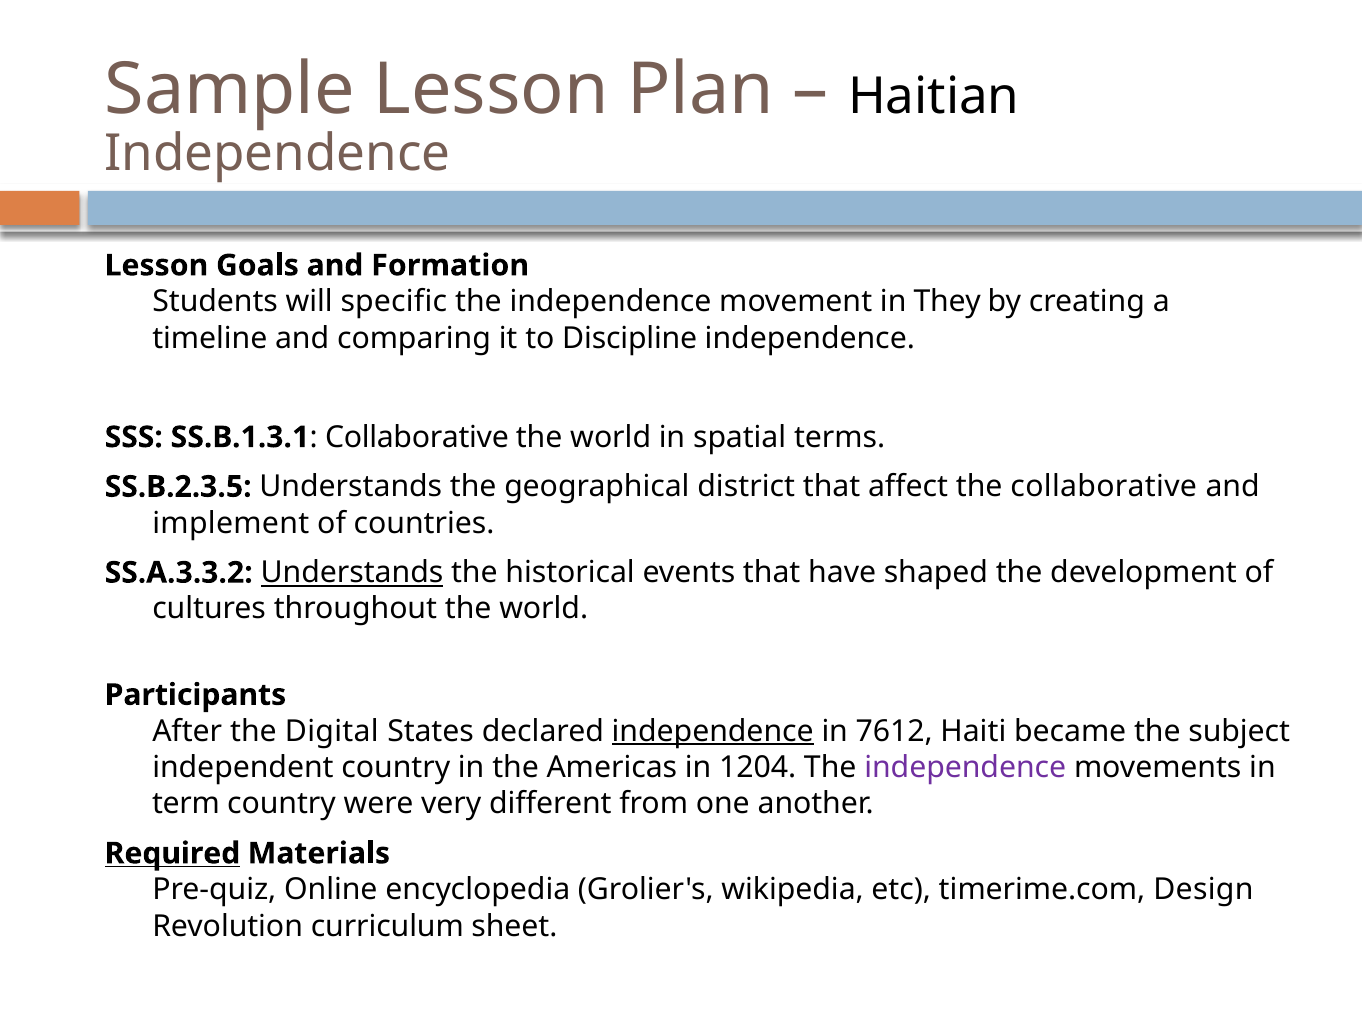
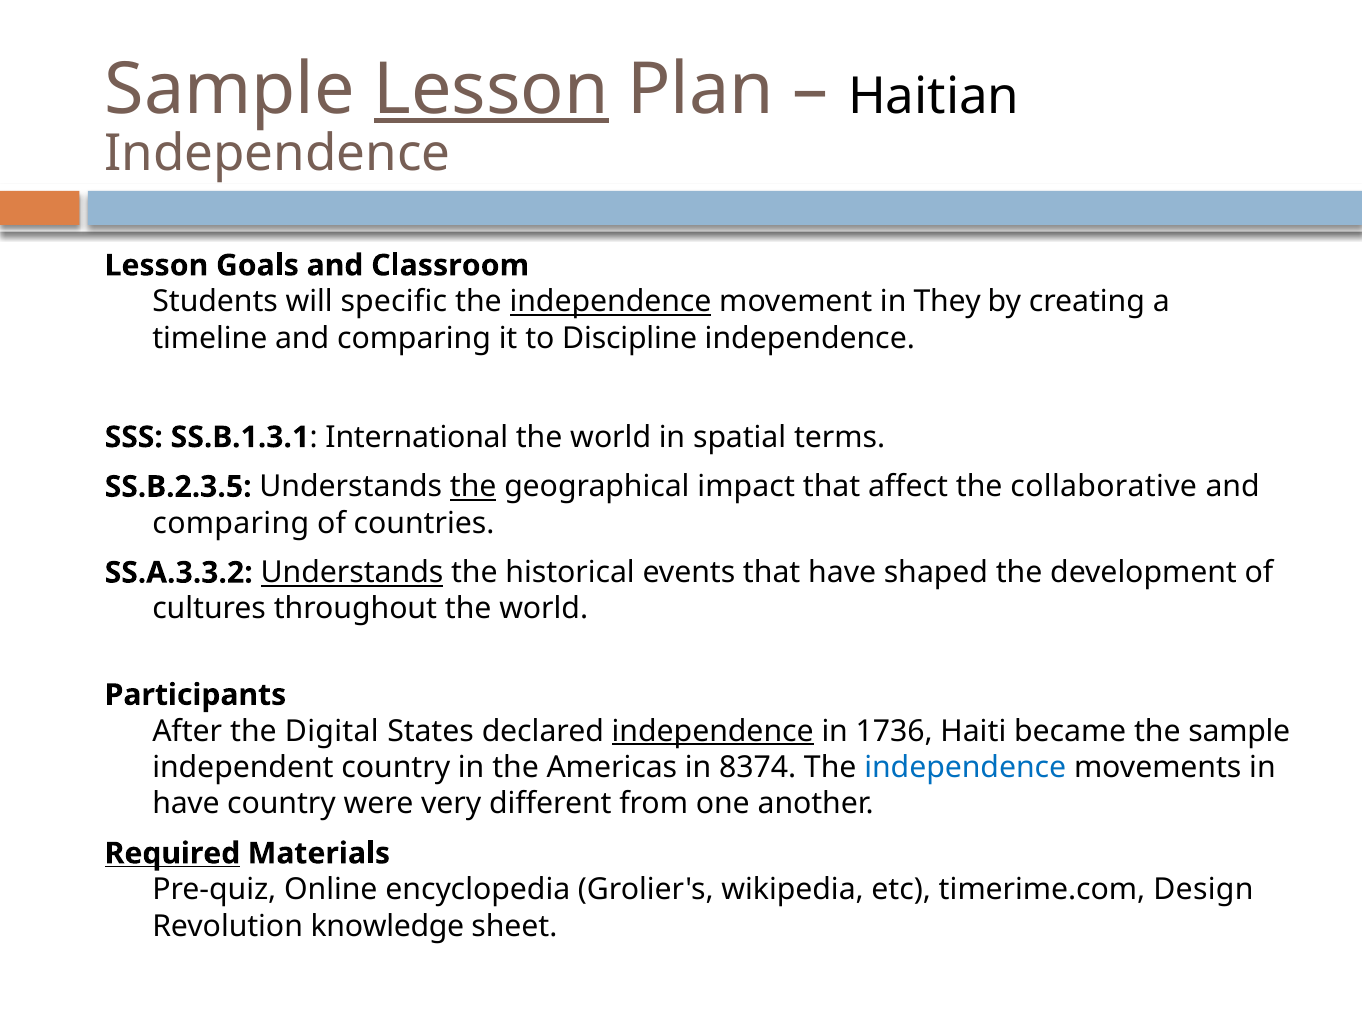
Lesson underline: none -> present (491, 90)
Formation: Formation -> Classroom (450, 265)
independence underline: none -> present (611, 302)
SS.B.1.3.1 Collaborative: Collaborative -> International (417, 437)
the underline: none -> present (473, 487)
district: district -> impact (746, 487)
implement: implement -> comparing (231, 523)
7612: 7612 -> 1736 (894, 731)
the subject: subject -> sample (1239, 731)
1204: 1204 -> 8374 (758, 767)
independence colour: purple -> blue (965, 767)
term: term -> have (186, 803)
curriculum: curriculum -> knowledge (387, 926)
